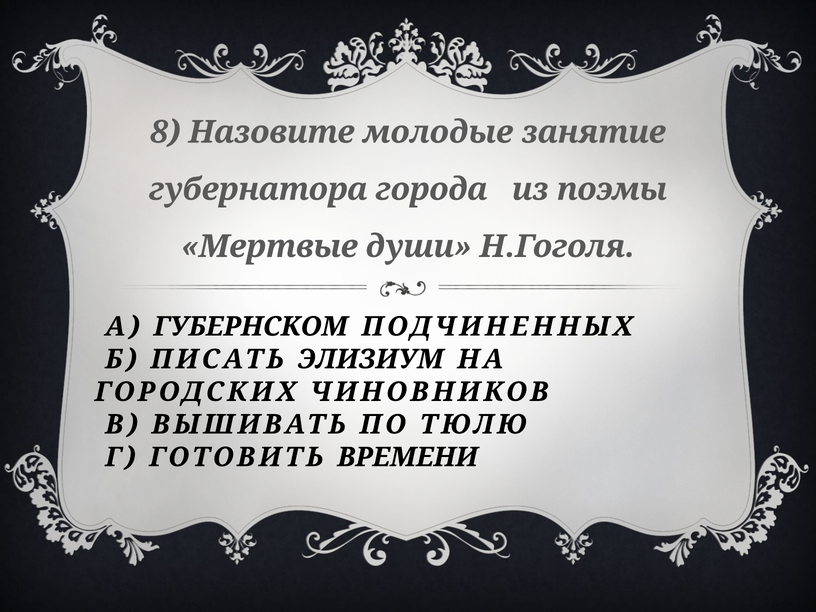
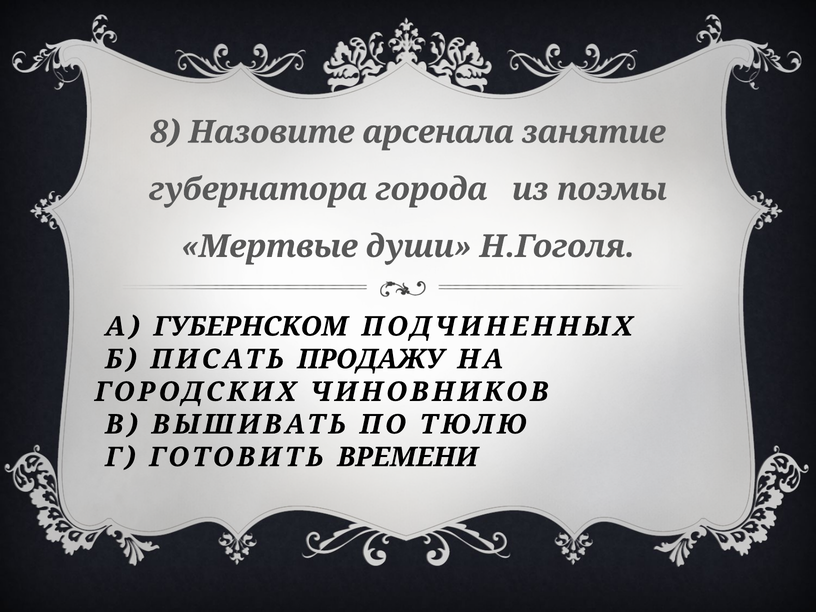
молодые: молодые -> арсенала (438, 132)
ЭЛИЗИУМ: ЭЛИЗИУМ -> ПРОДАЖУ (371, 359)
